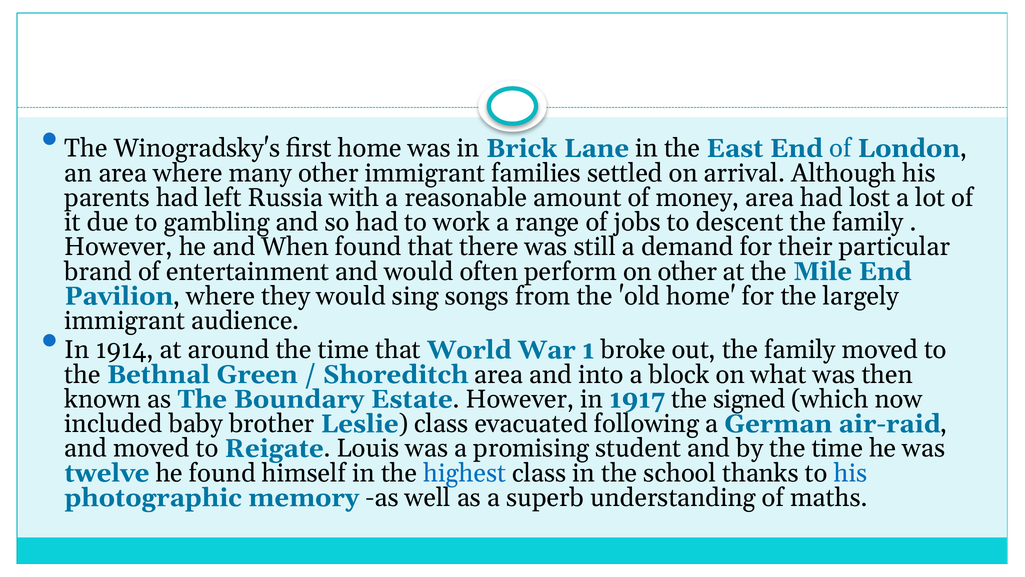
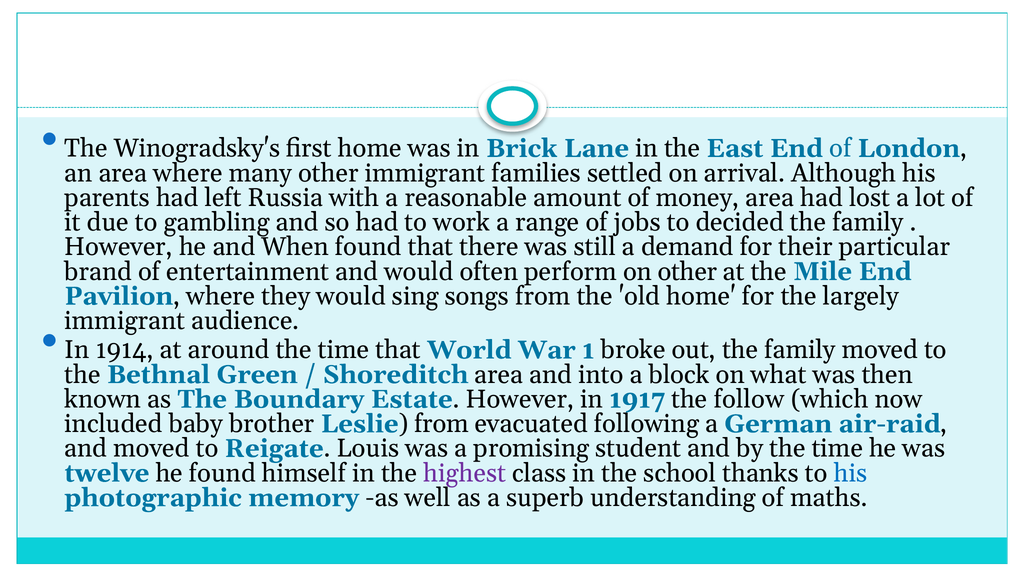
descent: descent -> decided (740, 222)
signed: signed -> follow (749, 399)
class: class -> from (441, 424)
highest colour: blue -> purple (465, 473)
